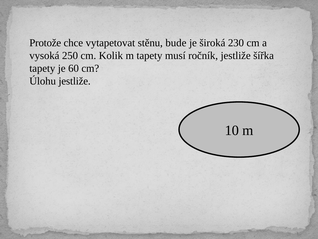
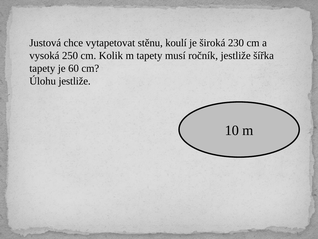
Protože: Protože -> Justová (45, 43)
bude: bude -> koulí (176, 43)
